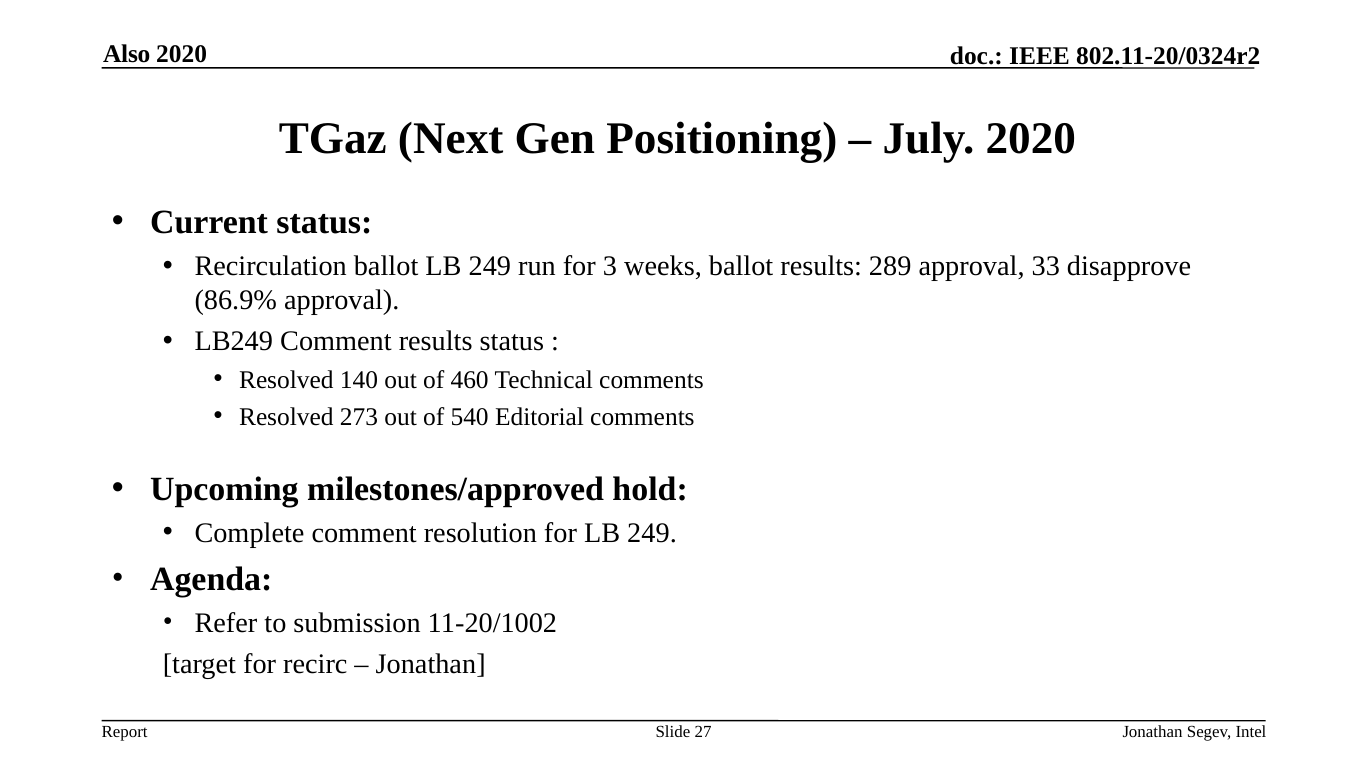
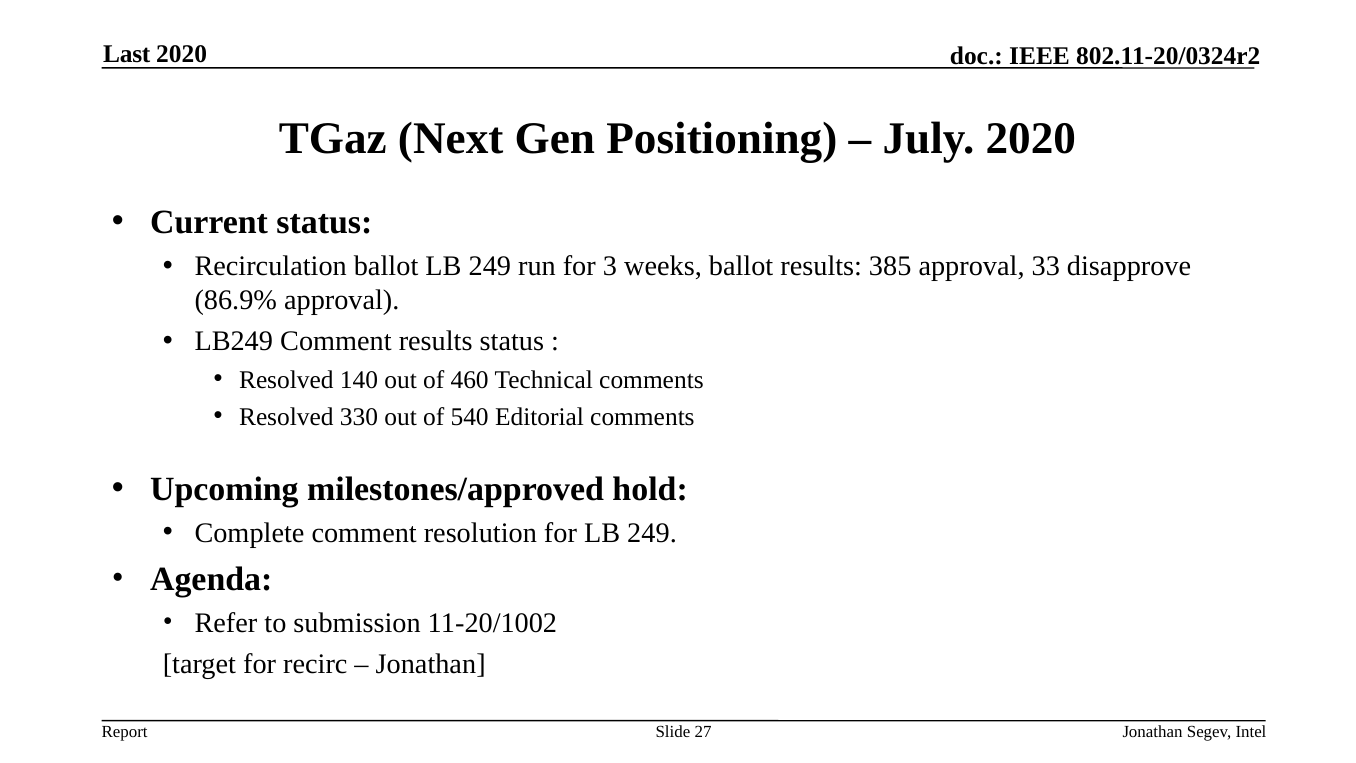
Also: Also -> Last (127, 54)
289: 289 -> 385 (890, 267)
273: 273 -> 330 (359, 417)
